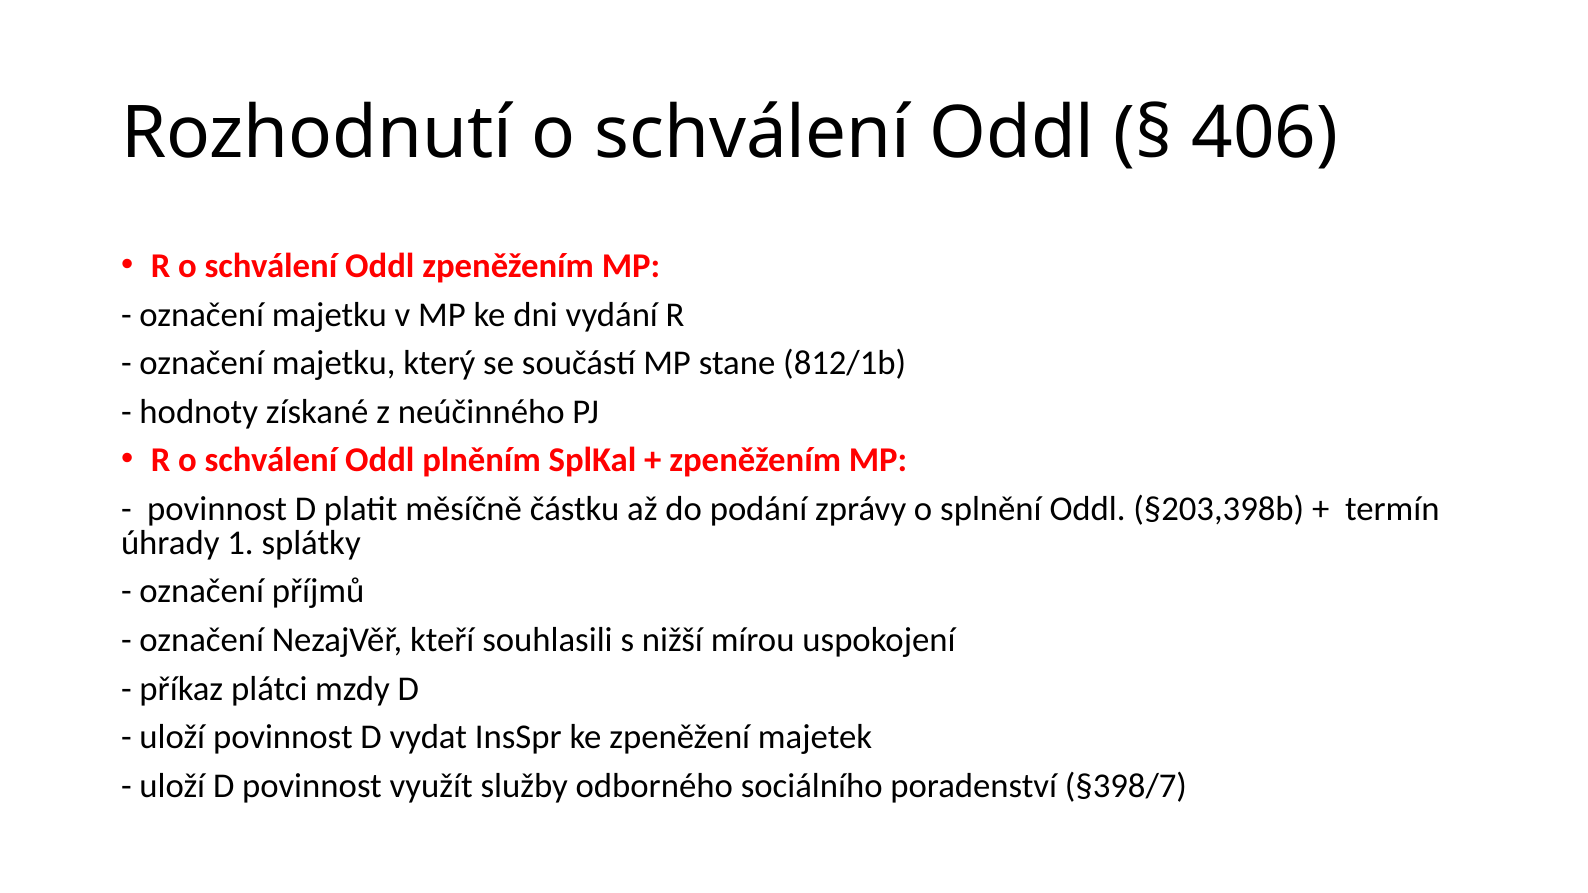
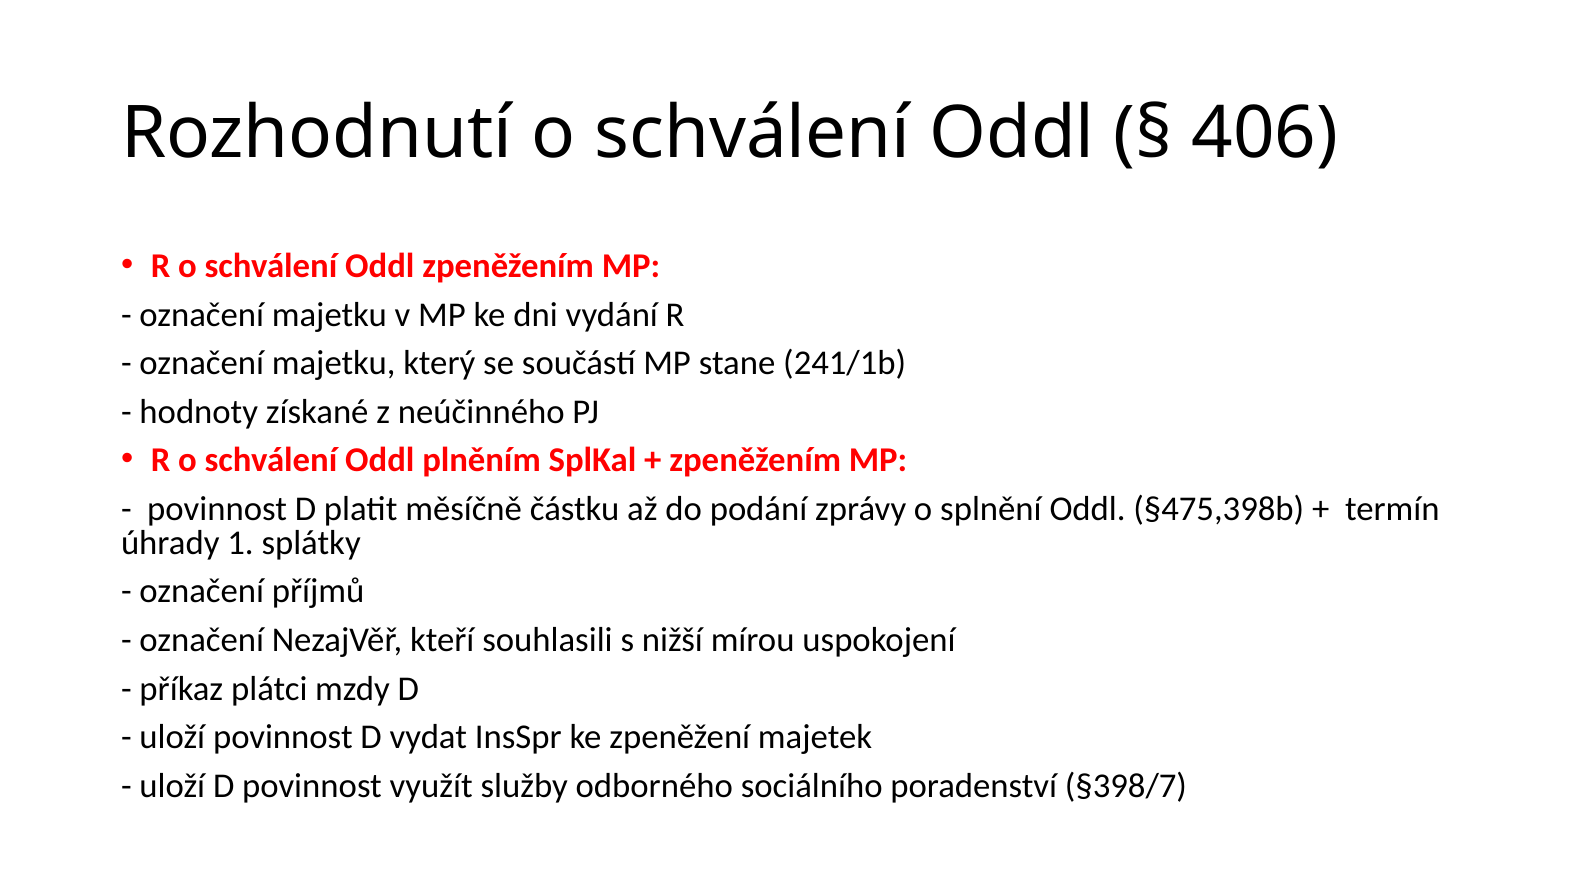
812/1b: 812/1b -> 241/1b (845, 363)
§203,398b: §203,398b -> §475,398b (1219, 509)
